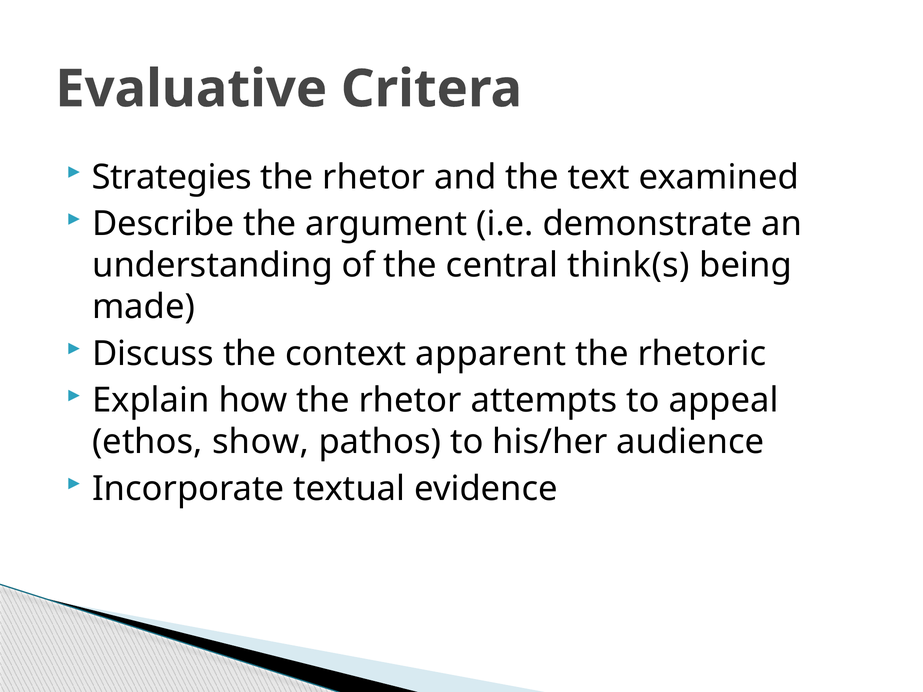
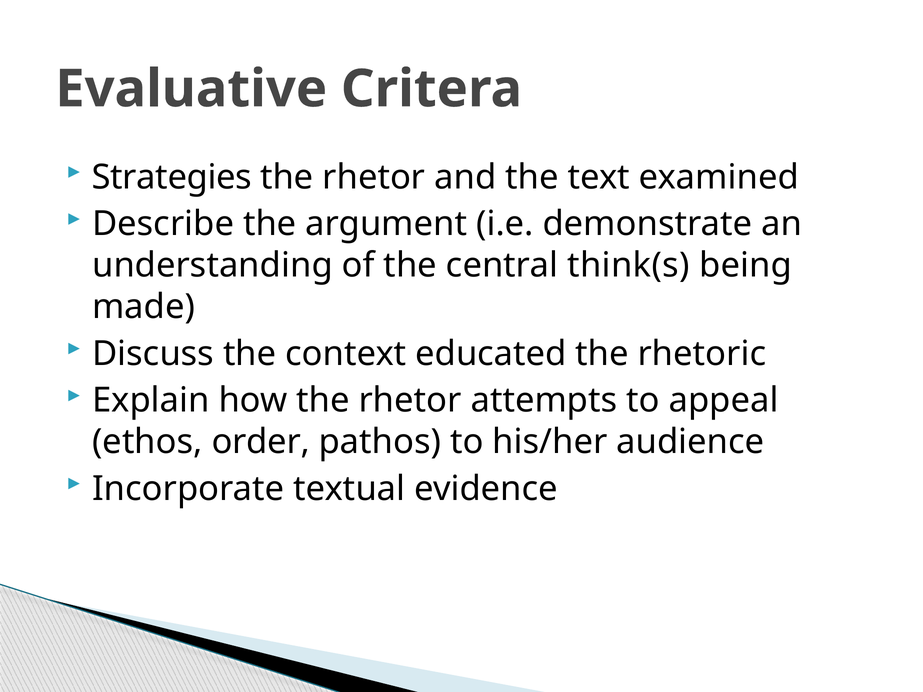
apparent: apparent -> educated (491, 354)
show: show -> order (261, 442)
